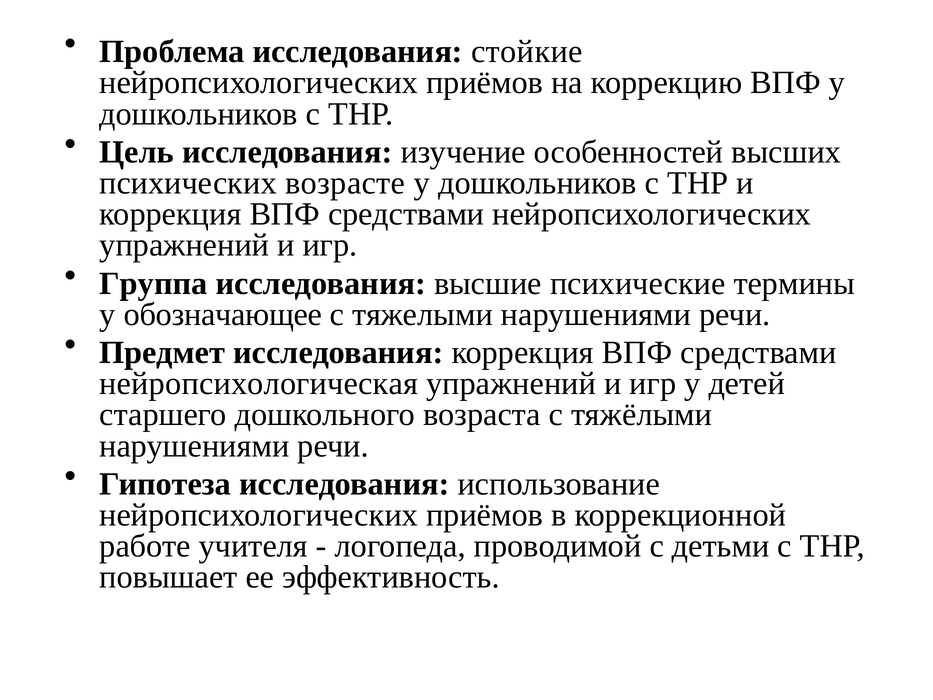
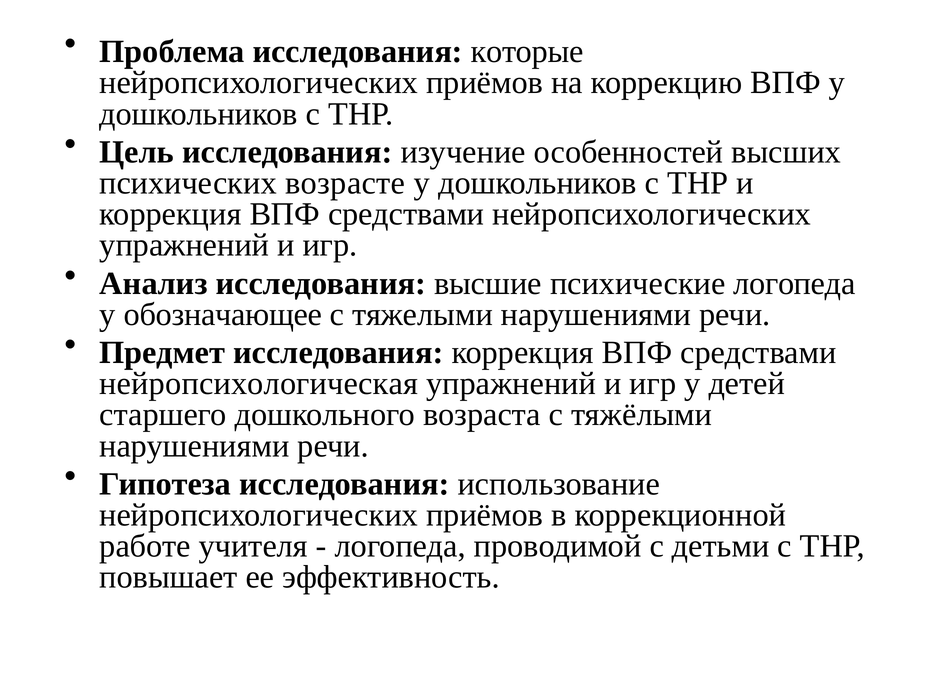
стойкие: стойкие -> которые (527, 52)
Группа: Группа -> Анализ (154, 283)
психические термины: термины -> логопеда (794, 283)
